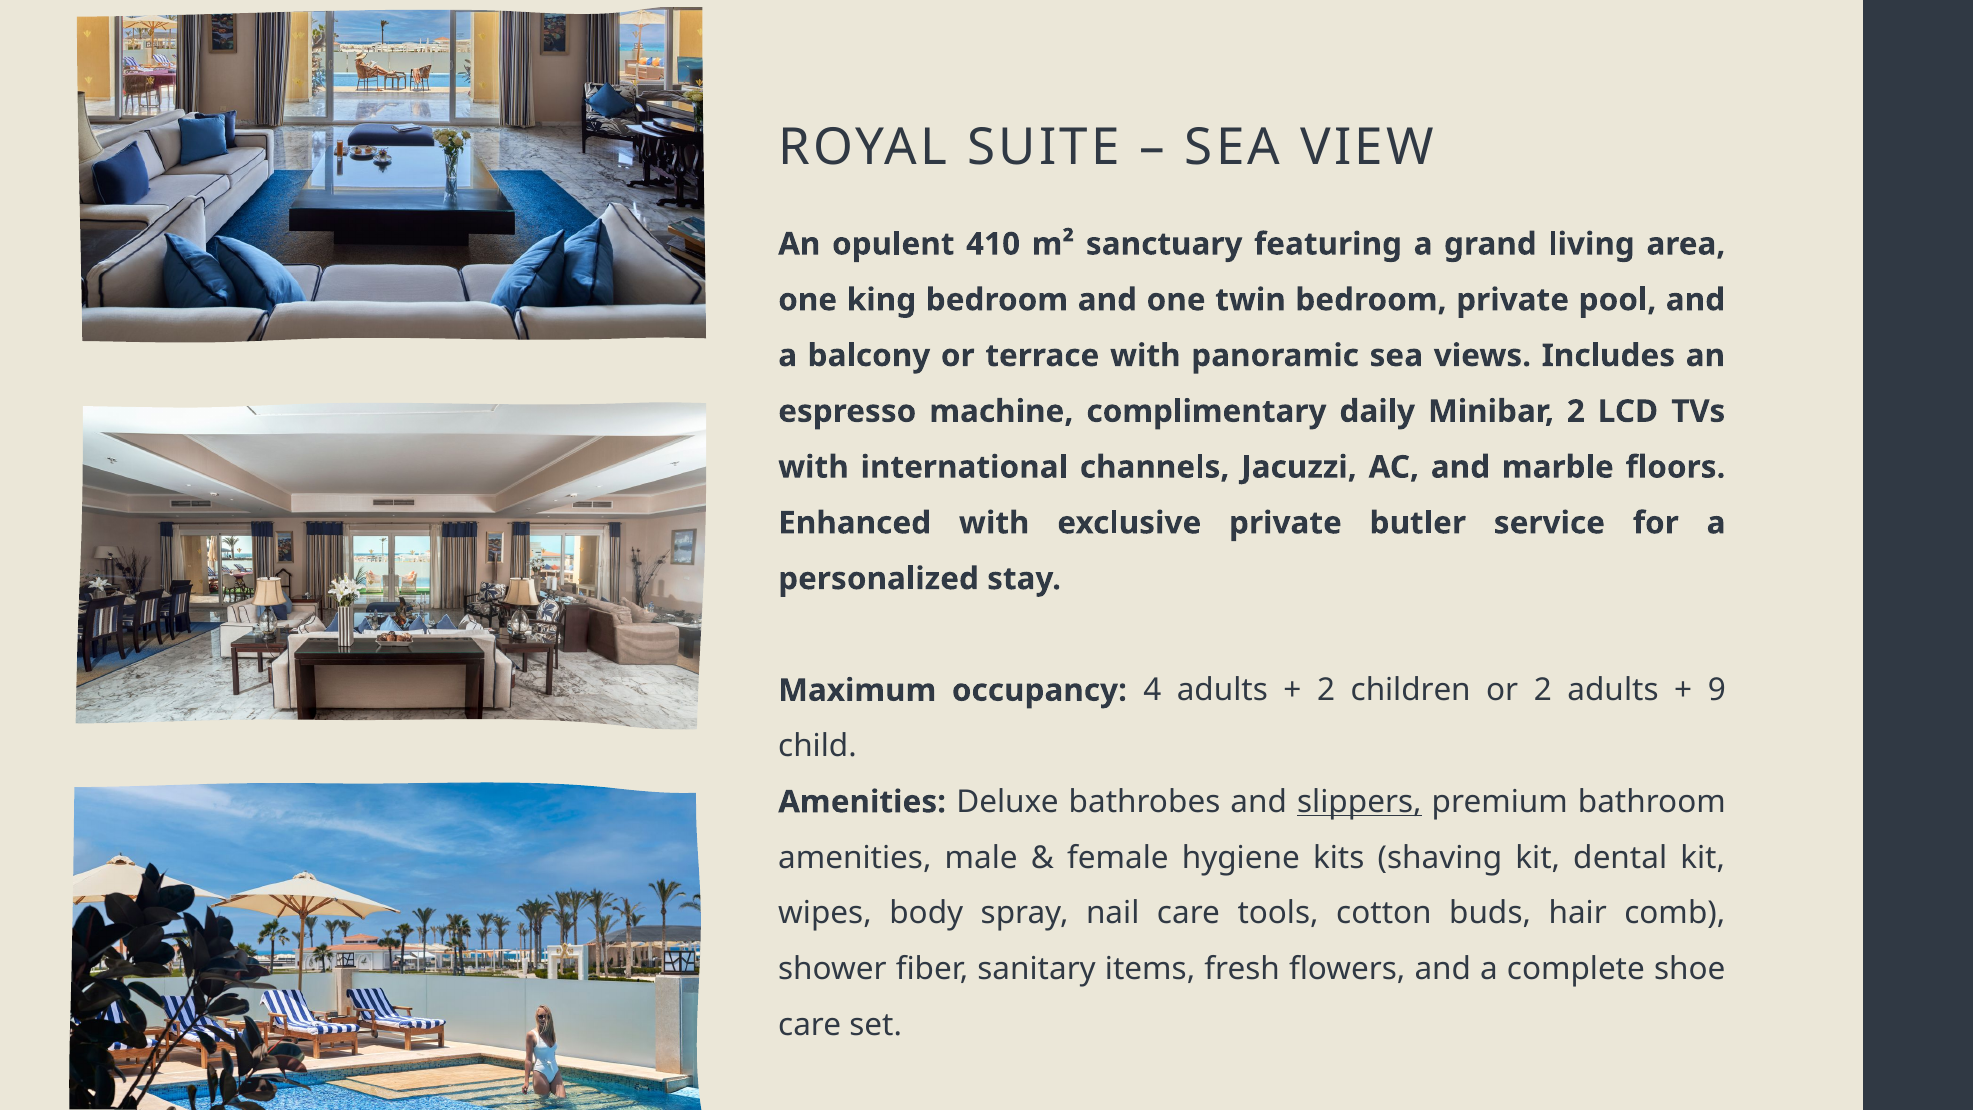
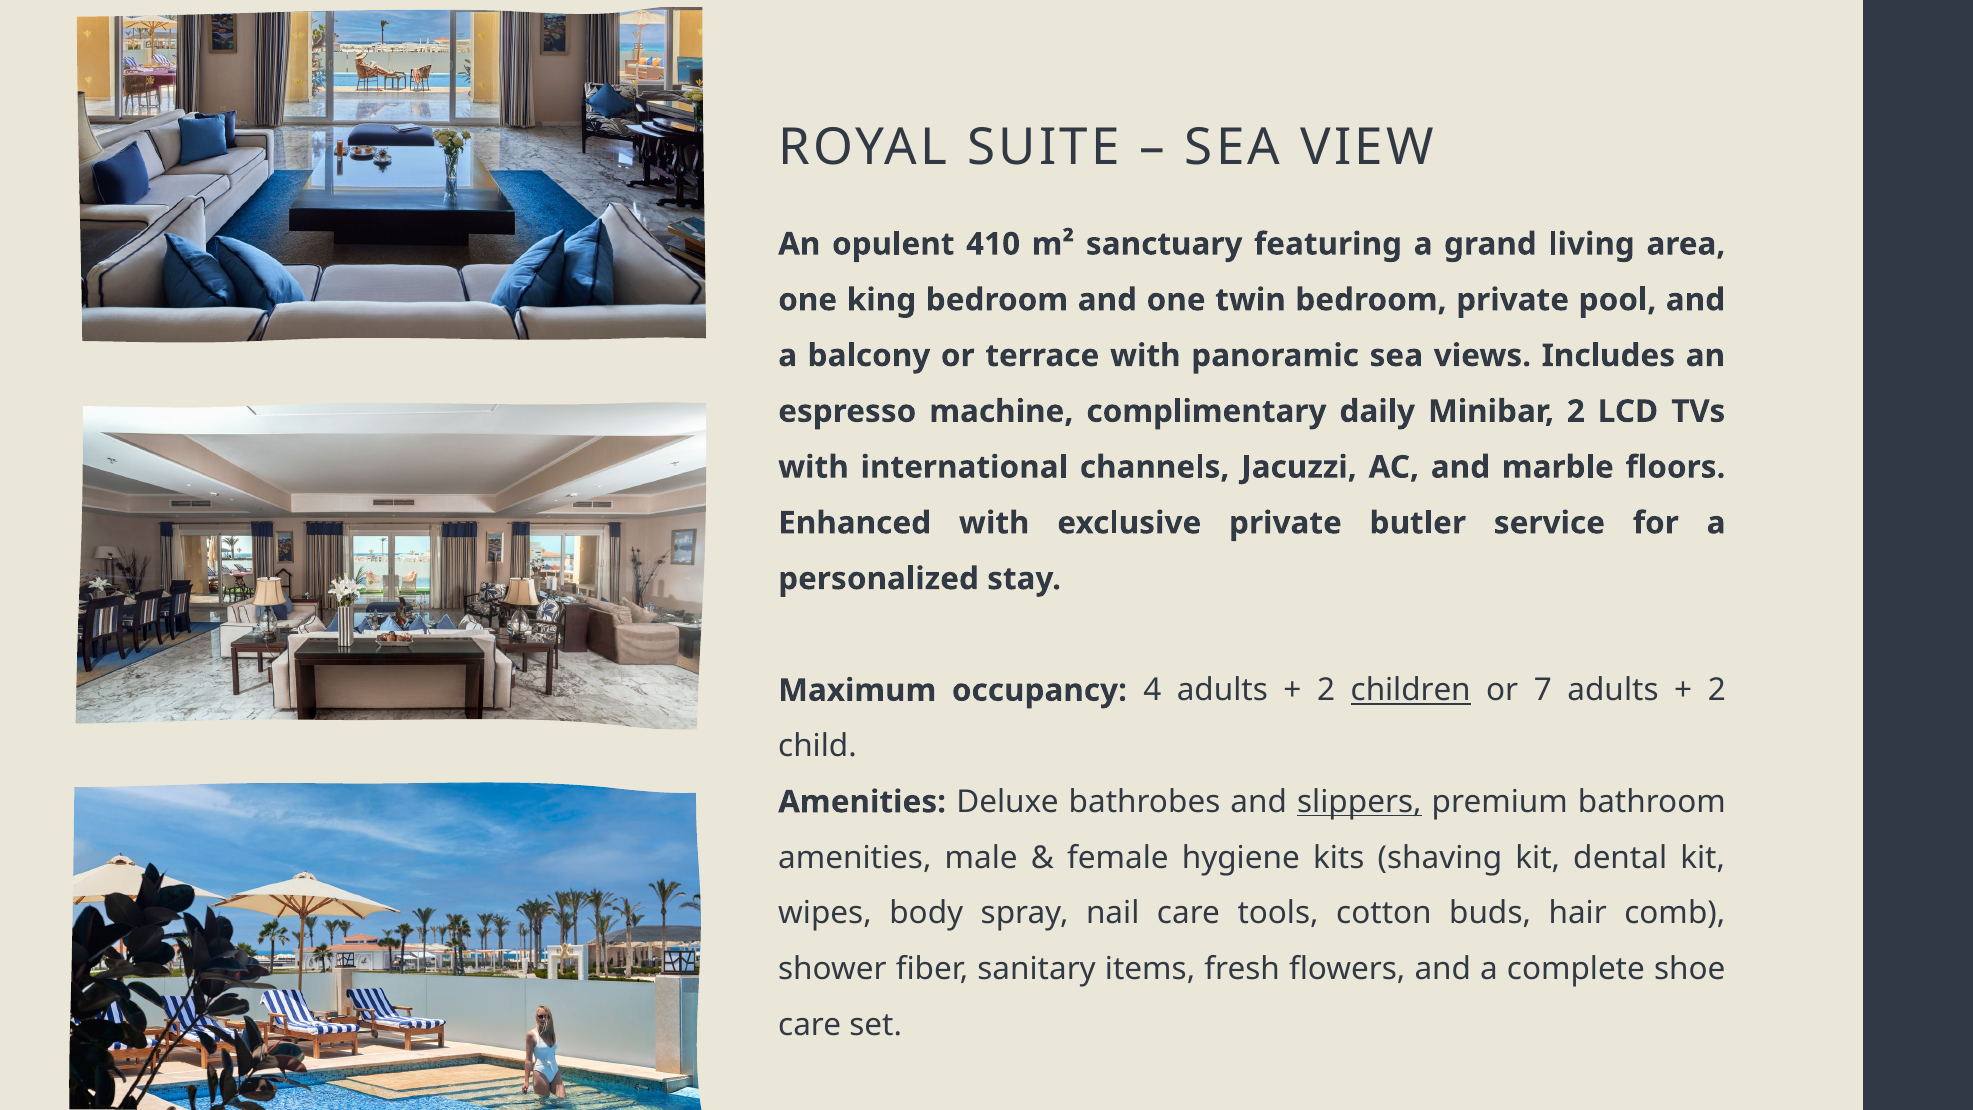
children underline: none -> present (1411, 690)
or 2: 2 -> 7 (1543, 690)
9: 9 -> 2 (1717, 690)
